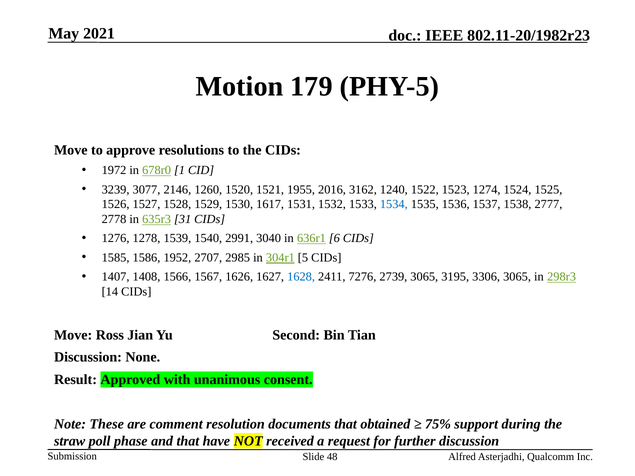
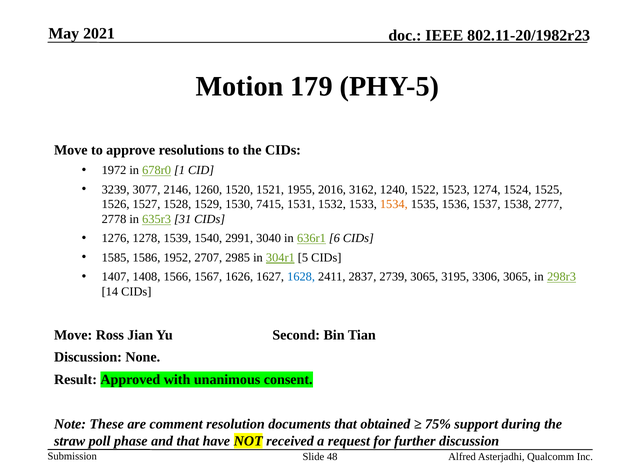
1617: 1617 -> 7415 (270, 204)
1534 colour: blue -> orange (394, 204)
7276: 7276 -> 2837 (362, 277)
